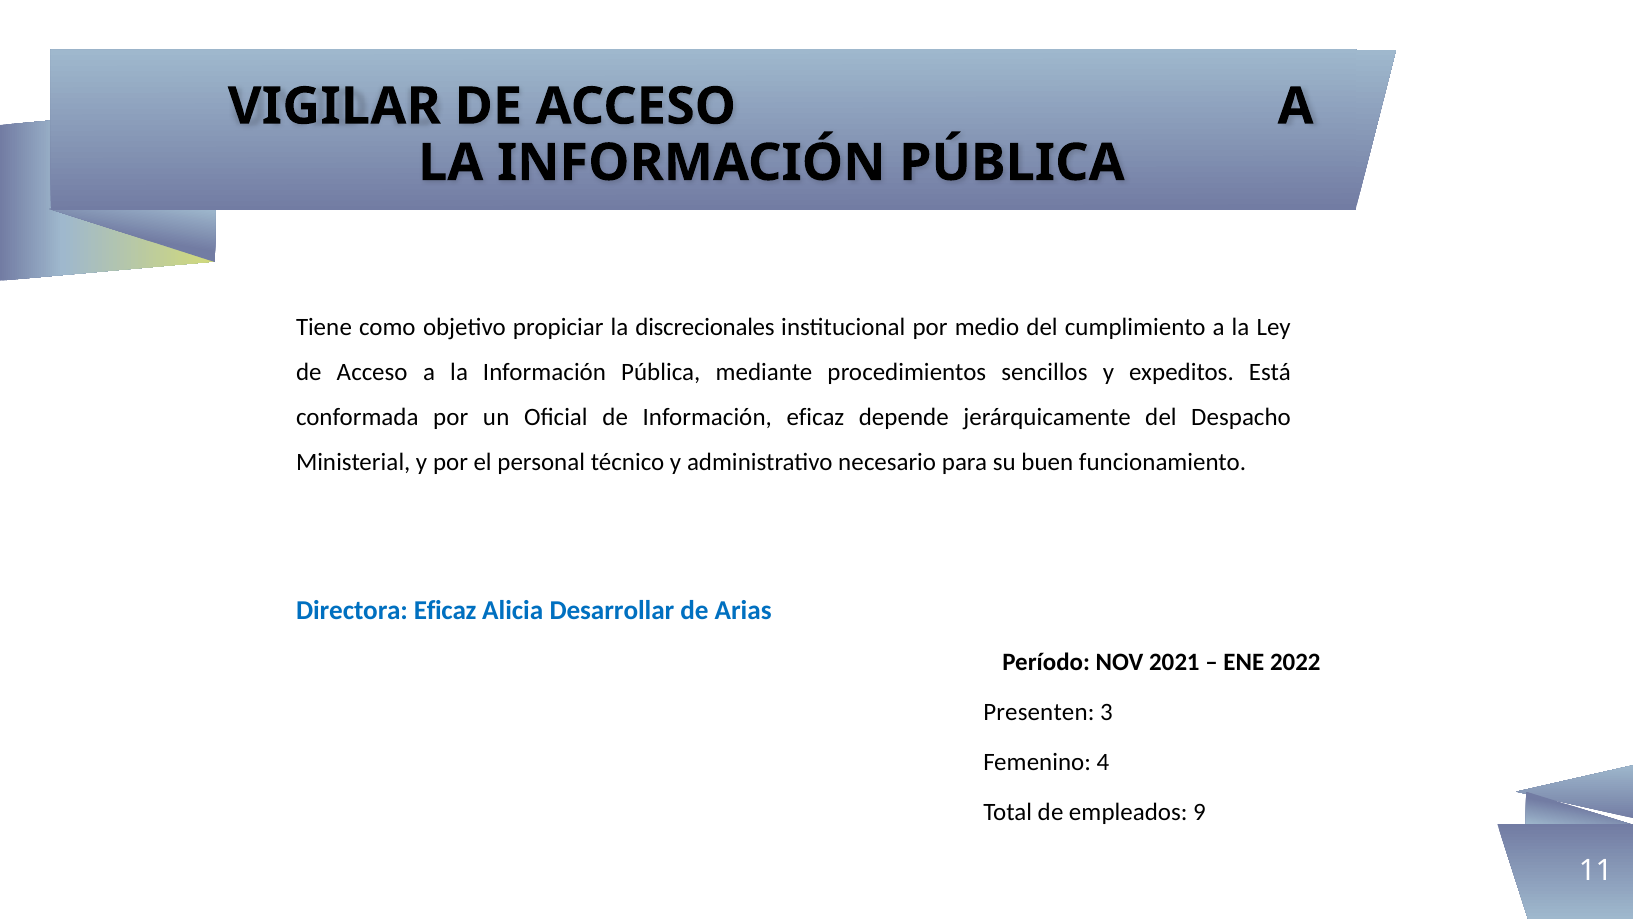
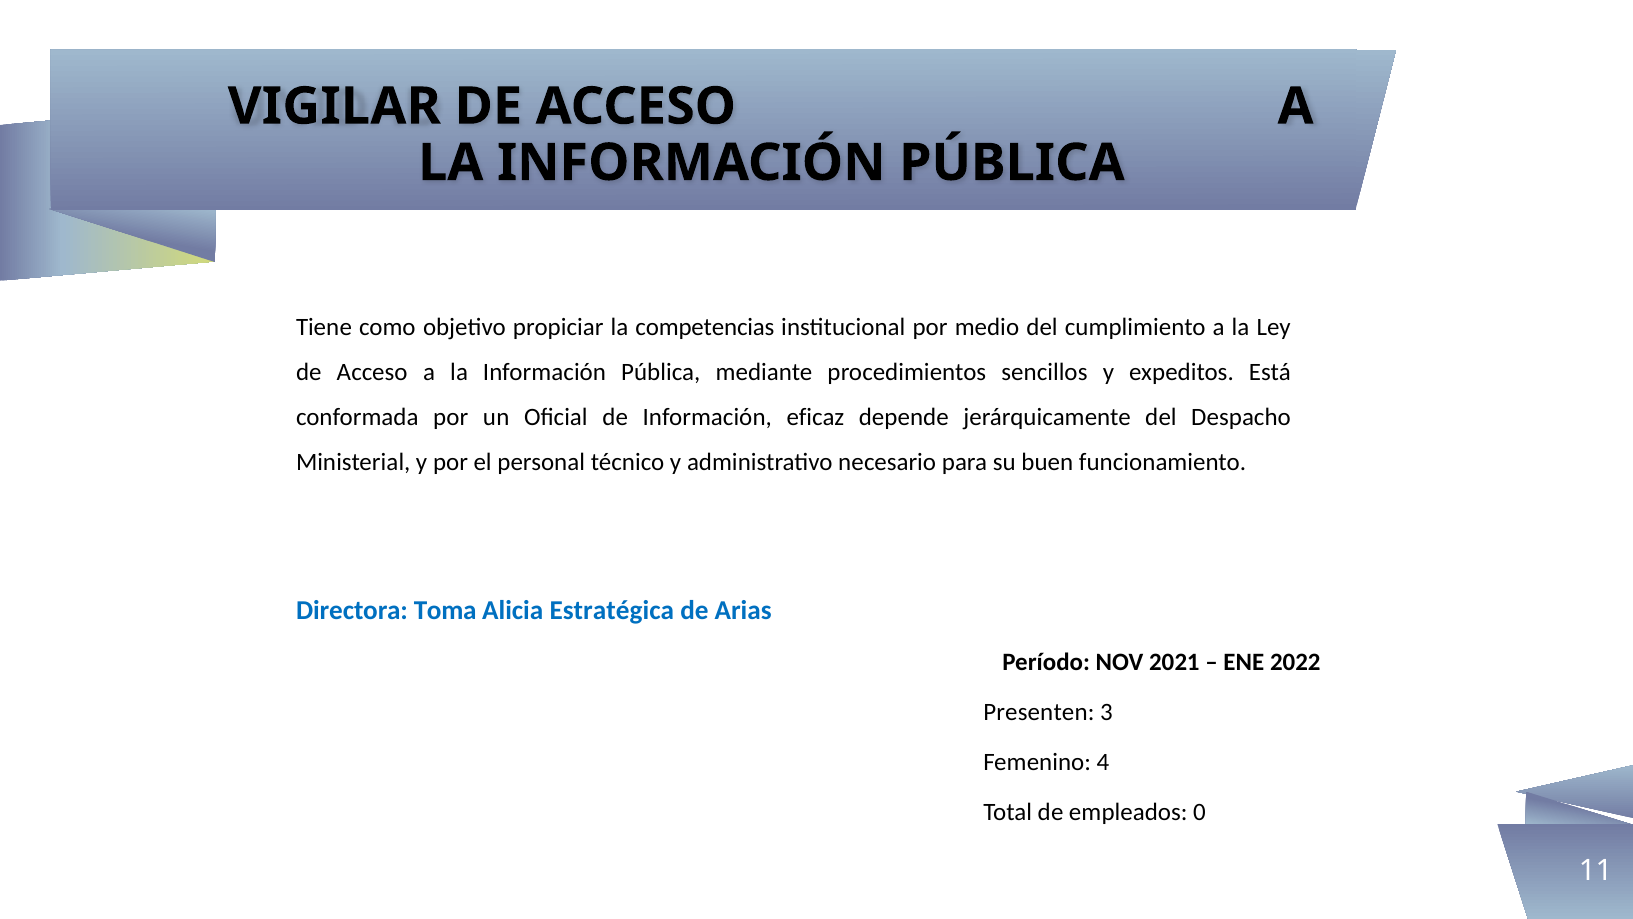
discrecionales: discrecionales -> competencias (705, 327)
Directora Eficaz: Eficaz -> Toma (445, 610)
Desarrollar: Desarrollar -> Estratégica (612, 610)
9: 9 -> 0 (1199, 811)
